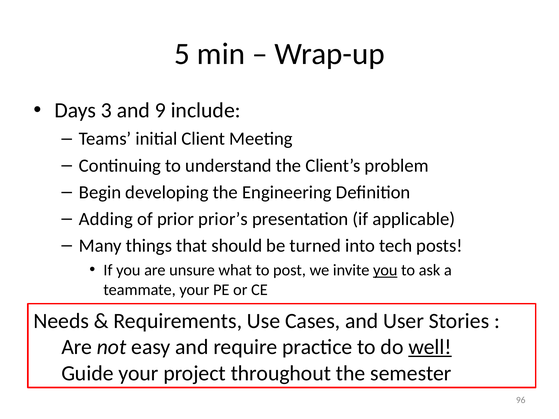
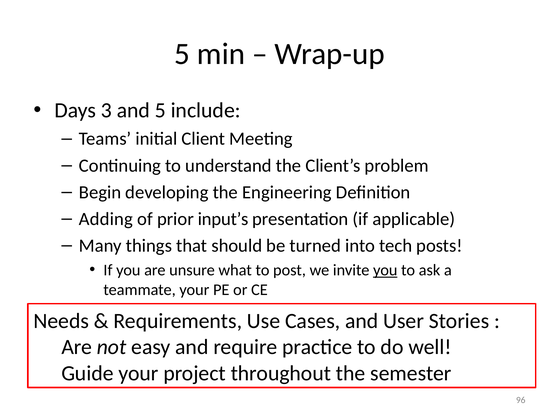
and 9: 9 -> 5 (160, 111)
prior’s: prior’s -> input’s (223, 219)
well underline: present -> none (430, 347)
